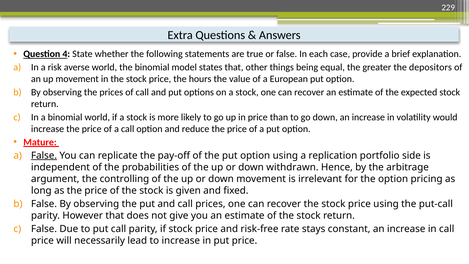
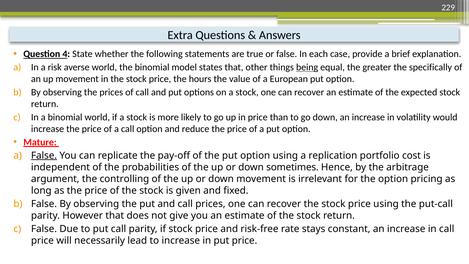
being underline: none -> present (307, 67)
depositors: depositors -> specifically (431, 67)
side: side -> cost (411, 155)
withdrawn: withdrawn -> sometimes (292, 167)
